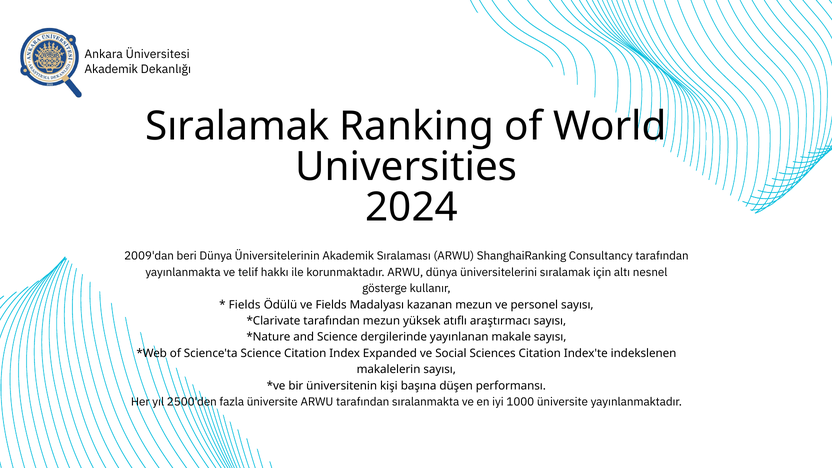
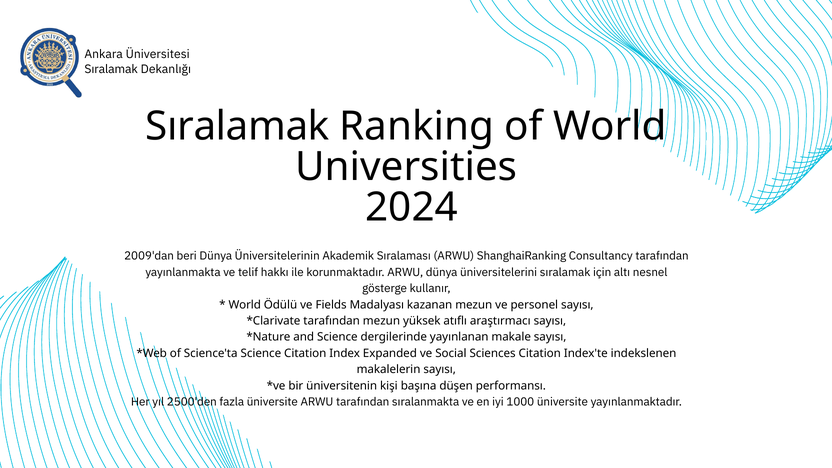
Akademik: Akademik -> Sıralamak (111, 69)
Fields: Fields -> World (245, 305)
